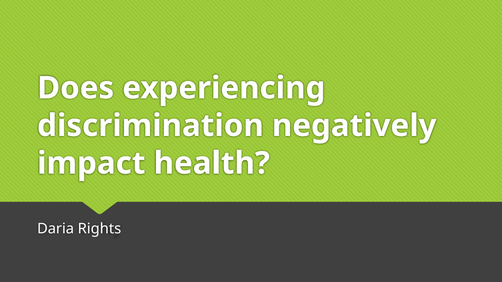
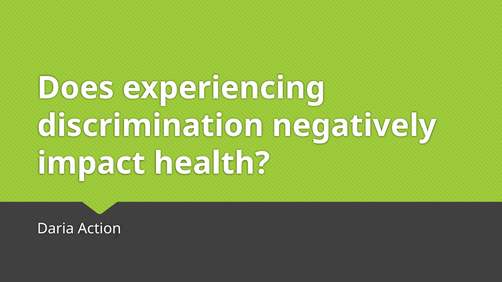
Rights: Rights -> Action (99, 229)
